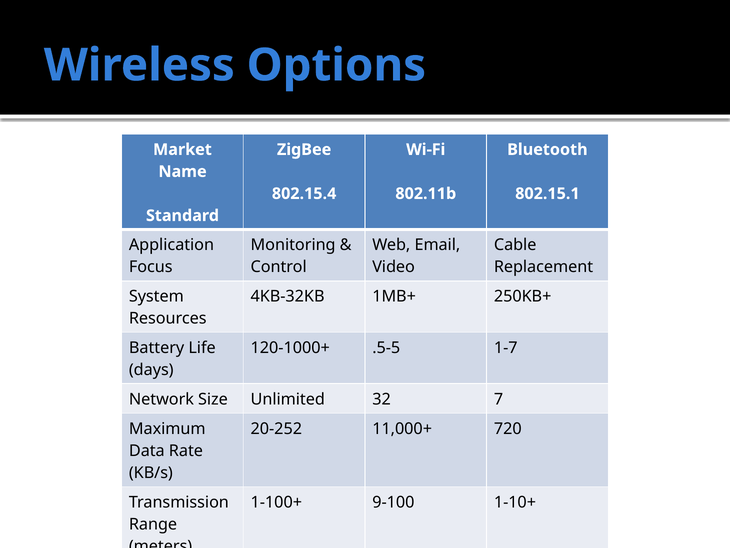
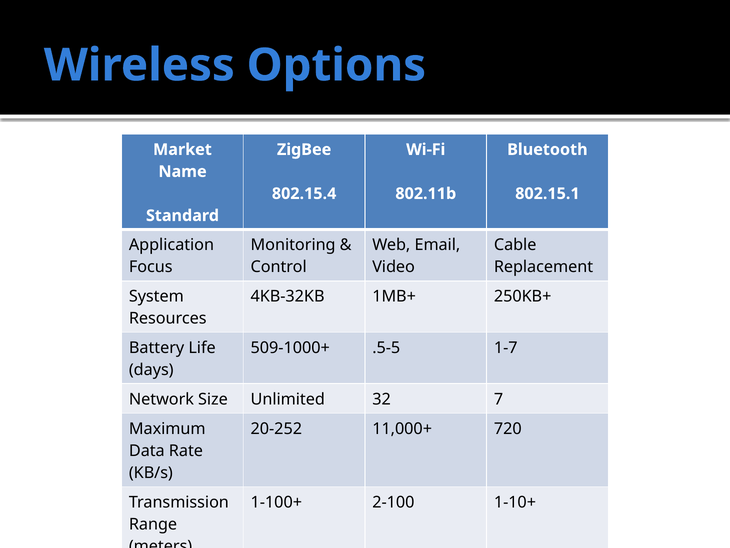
120-1000+: 120-1000+ -> 509-1000+ (290, 348)
9-100: 9-100 -> 2-100 (393, 502)
